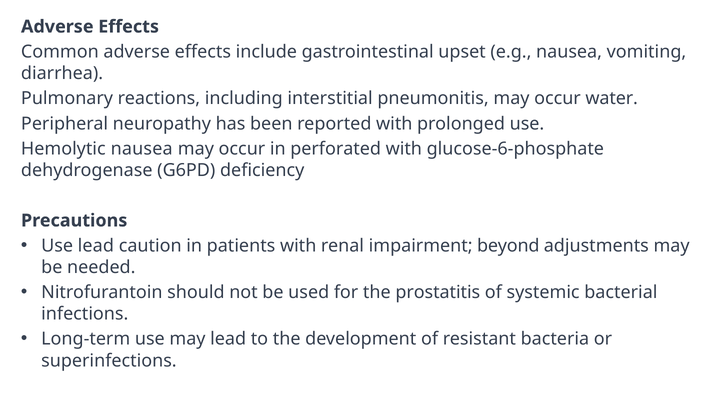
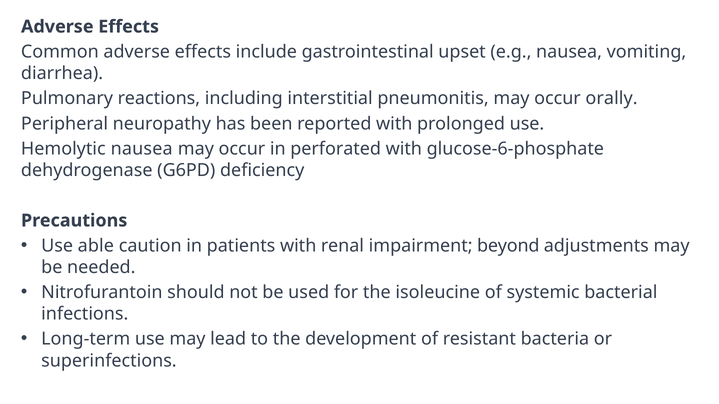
water: water -> orally (612, 99)
Use lead: lead -> able (96, 246)
prostatitis: prostatitis -> isoleucine (438, 293)
